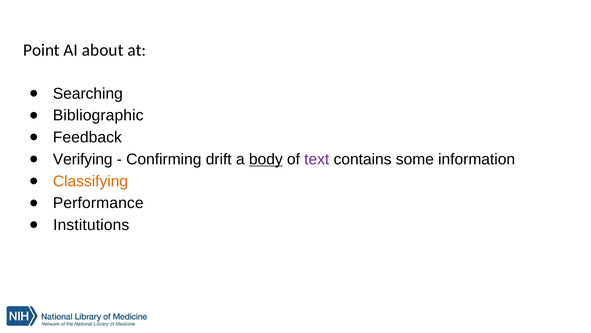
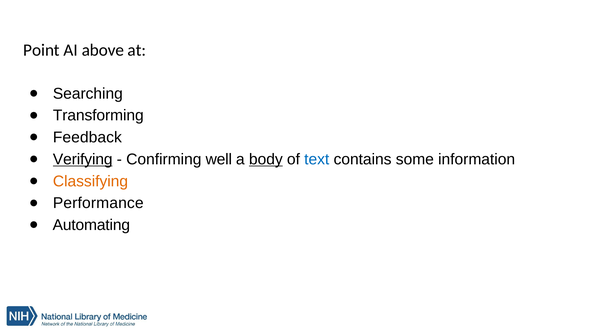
about: about -> above (103, 50)
Bibliographic: Bibliographic -> Transforming (98, 115)
Verifying underline: none -> present (83, 159)
drift: drift -> well (219, 159)
text colour: purple -> blue (317, 159)
Institutions: Institutions -> Automating (91, 225)
